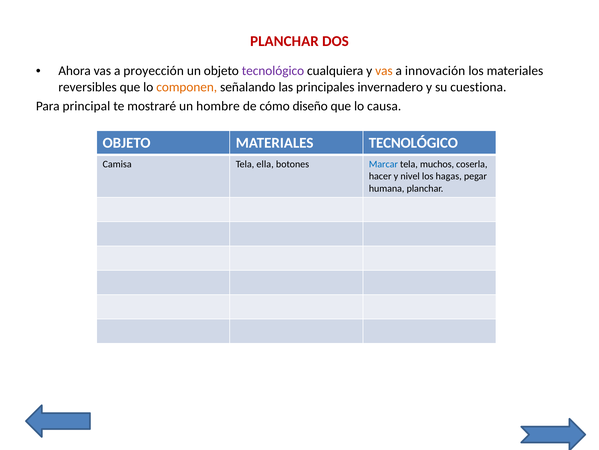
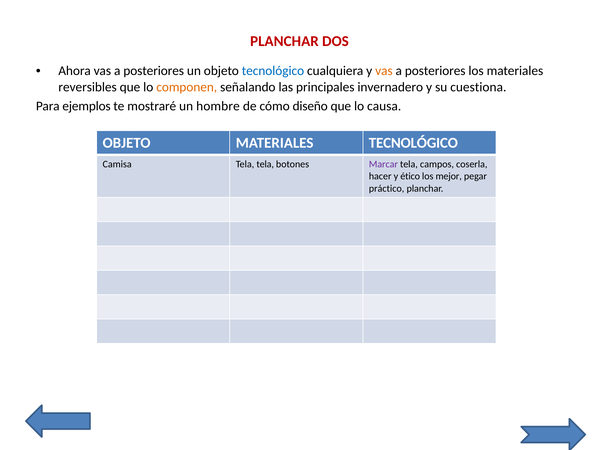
Ahora vas a proyección: proyección -> posteriores (154, 71)
tecnológico colour: purple -> blue (273, 71)
innovación: innovación -> posteriores (435, 71)
principal: principal -> ejemplos (87, 106)
Tela ella: ella -> tela (265, 164)
Marcar colour: blue -> purple (383, 164)
muchos: muchos -> campos (437, 164)
nivel: nivel -> ético (410, 176)
hagas: hagas -> mejor (449, 176)
humana: humana -> práctico (387, 188)
